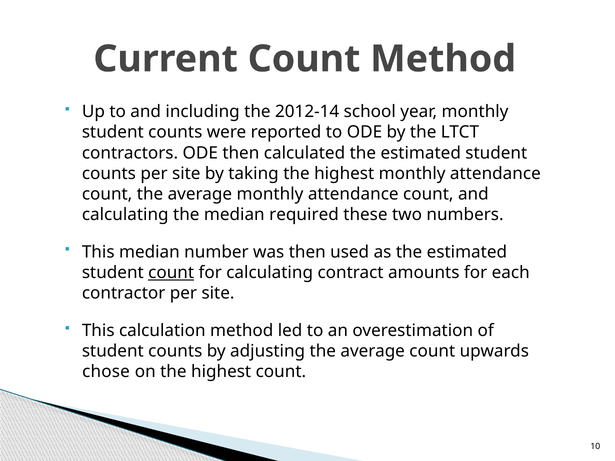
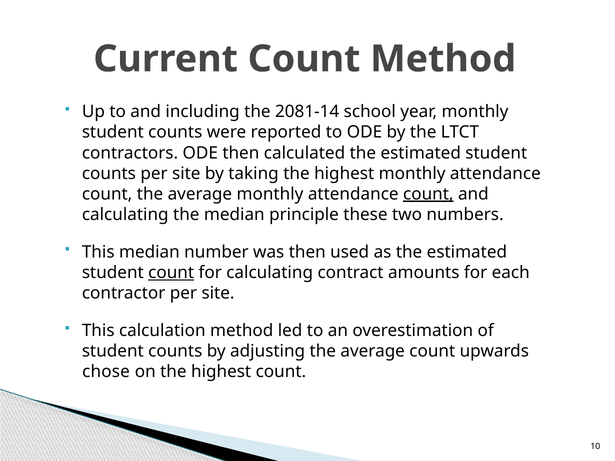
2012-14: 2012-14 -> 2081-14 (307, 112)
count underline: none -> present (428, 194)
required: required -> principle (304, 215)
